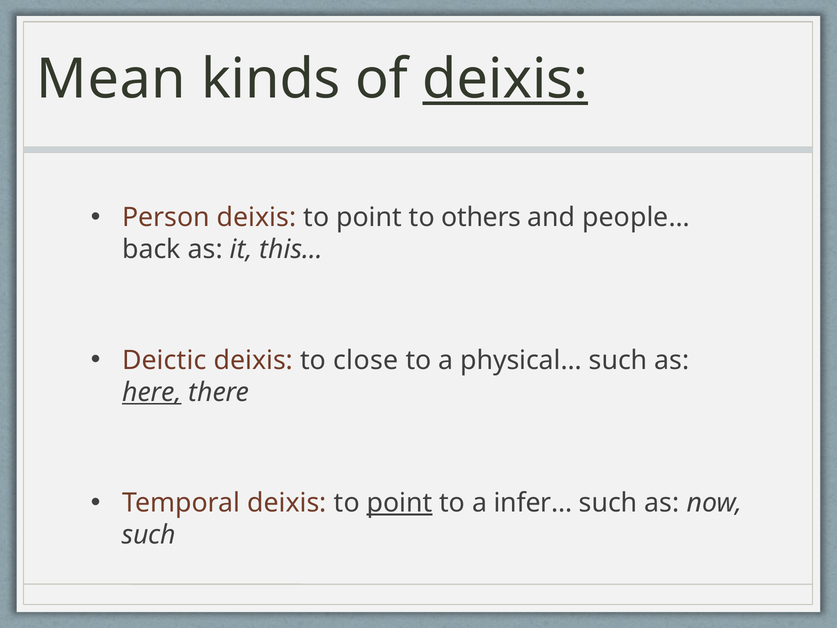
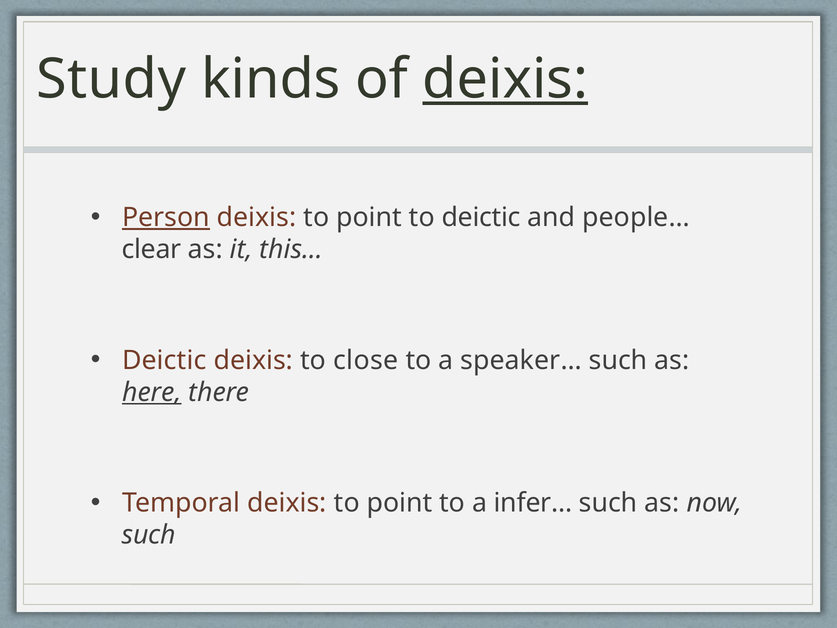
Mean: Mean -> Study (111, 79)
Person underline: none -> present (166, 217)
to others: others -> deictic (481, 217)
back: back -> clear (152, 249)
physical…: physical… -> speaker… (521, 360)
point underline: present -> none (399, 503)
